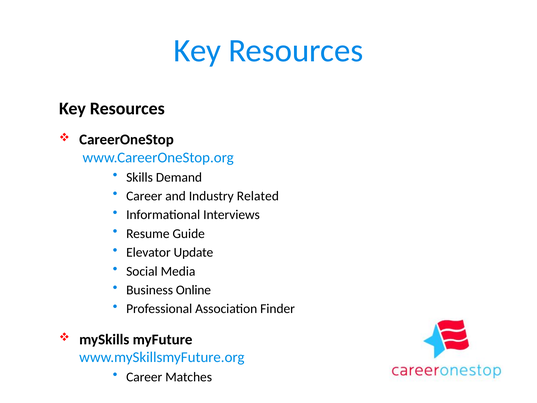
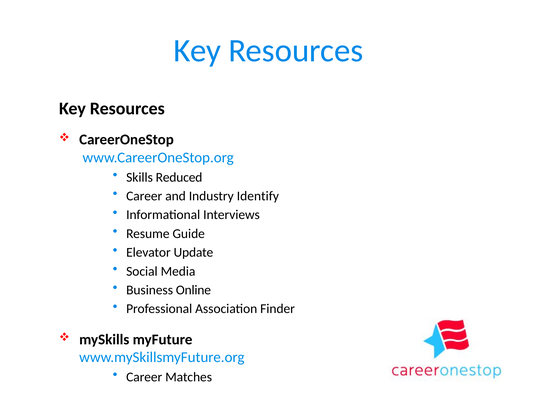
Demand: Demand -> Reduced (179, 177)
Related: Related -> Identify (258, 196)
